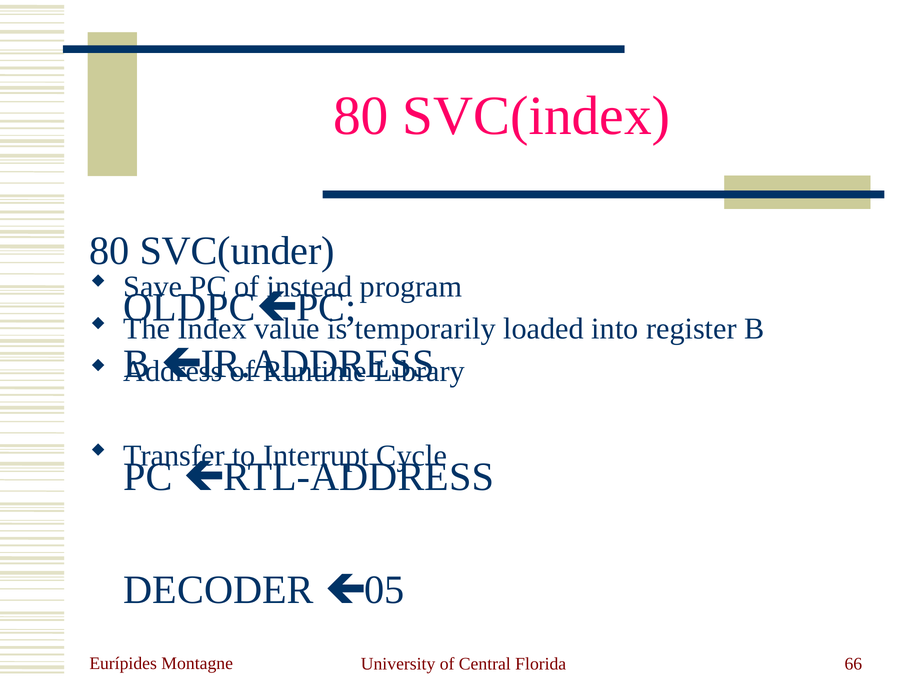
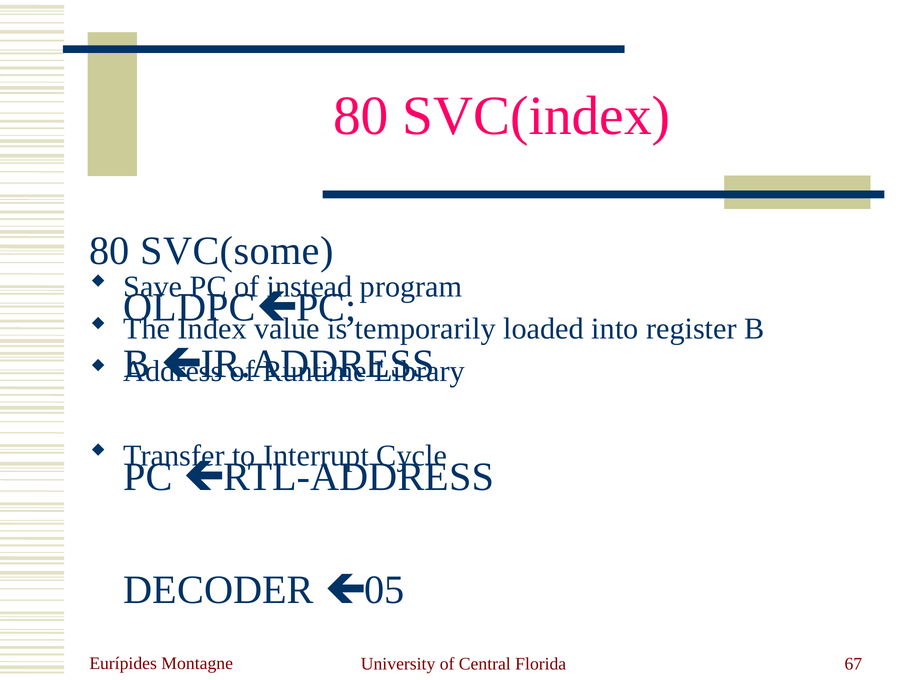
SVC(under: SVC(under -> SVC(some (237, 251)
66: 66 -> 67 (853, 664)
